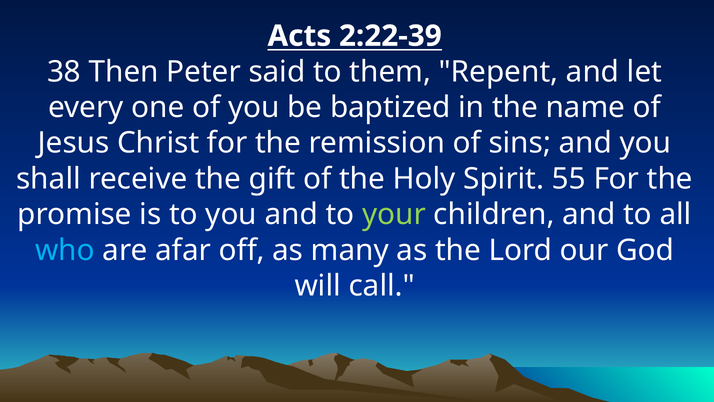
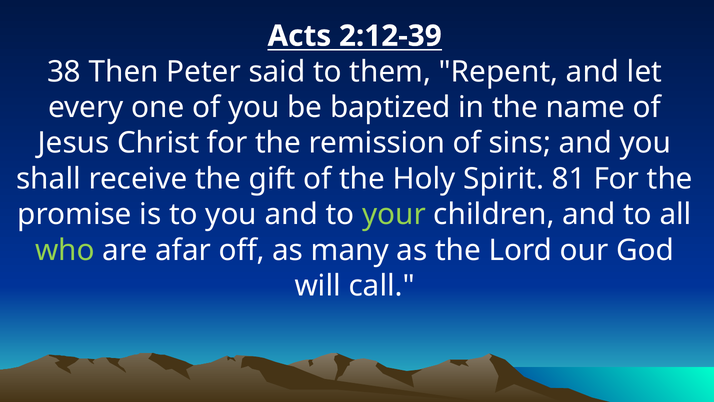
2:22-39: 2:22-39 -> 2:12-39 (390, 36)
55: 55 -> 81 (569, 179)
who colour: light blue -> light green (65, 250)
